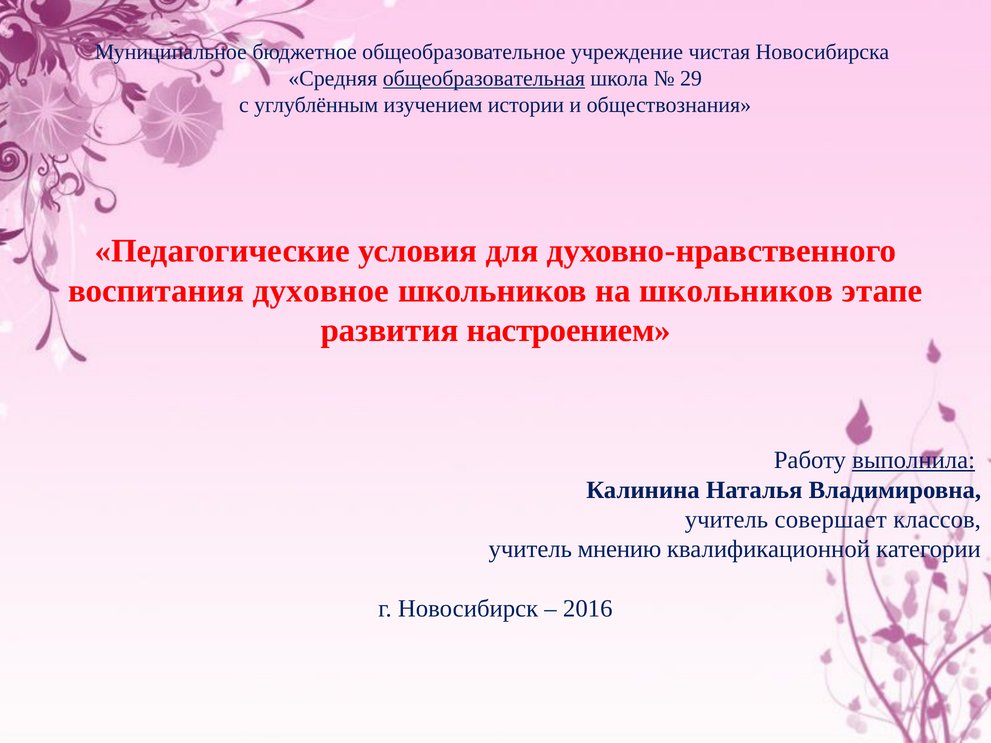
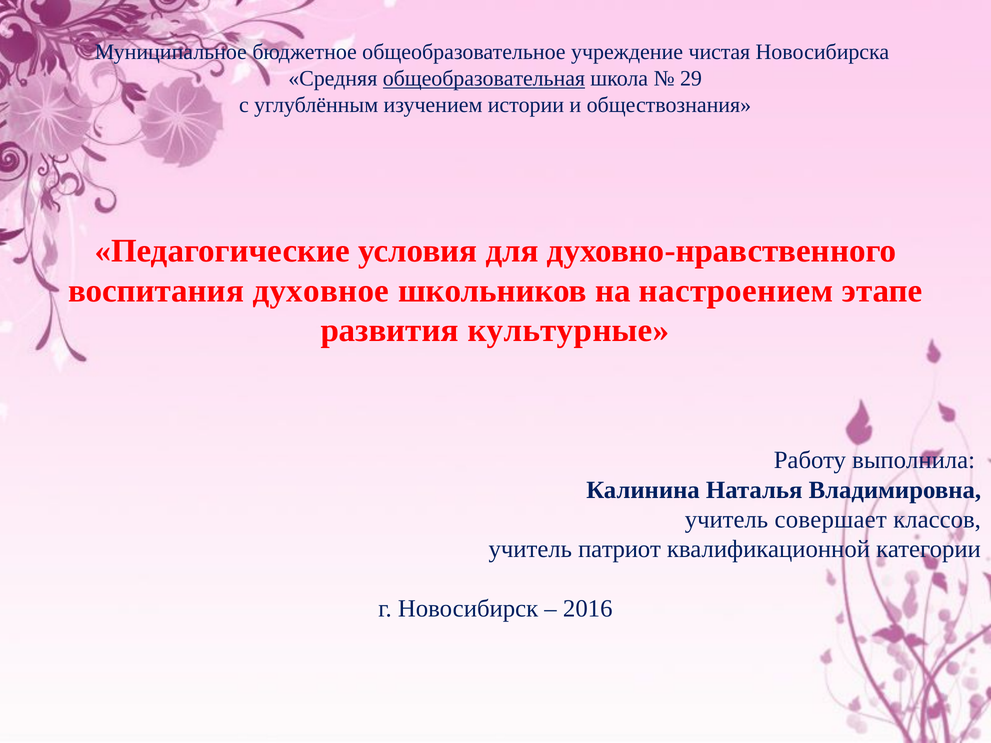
на школьников: школьников -> настроением (736, 291)
настроением: настроением -> культурные (568, 330)
выполнила underline: present -> none (914, 460)
мнению: мнению -> патриот (620, 549)
